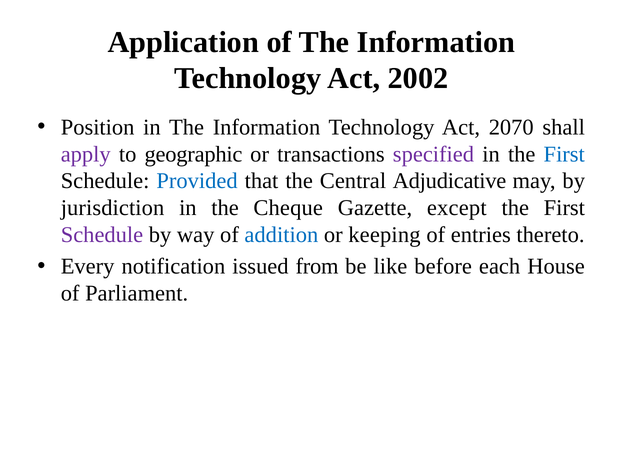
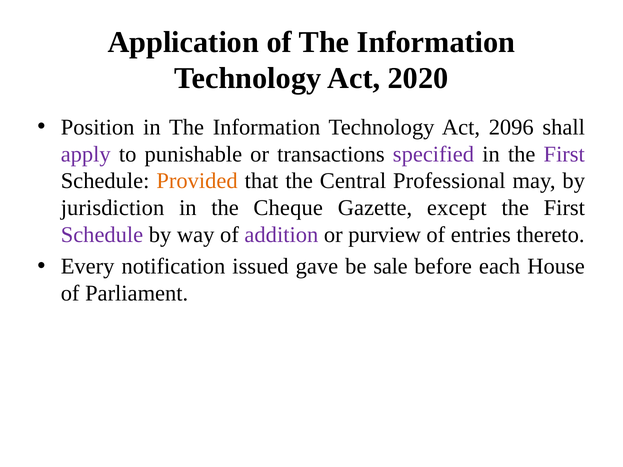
2002: 2002 -> 2020 (418, 78)
2070: 2070 -> 2096 (511, 127)
geographic: geographic -> punishable (193, 154)
First colour: blue -> purple (564, 154)
Provided colour: blue -> orange (197, 181)
Adjudicative: Adjudicative -> Professional (449, 181)
addition colour: blue -> purple (281, 235)
keeping: keeping -> purview (385, 235)
from: from -> gave (317, 267)
like: like -> sale (390, 267)
